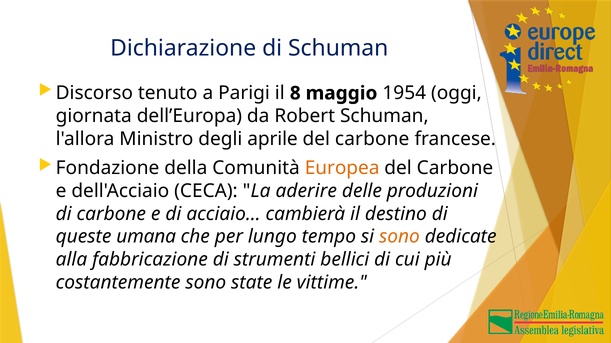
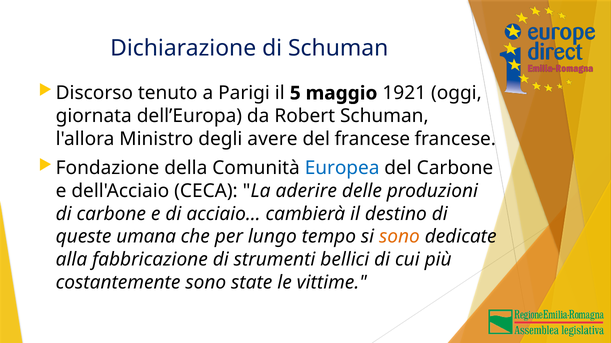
8: 8 -> 5 (295, 93)
1954: 1954 -> 1921 (404, 93)
aprile: aprile -> avere (272, 139)
carbone: carbone -> francese (372, 139)
Europea colour: orange -> blue (342, 168)
